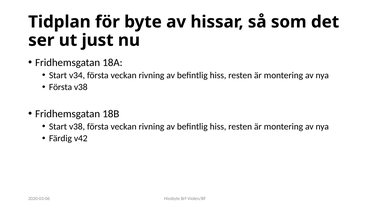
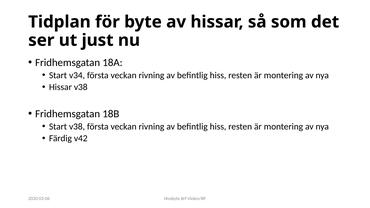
Första: Första -> Hissar (60, 87)
